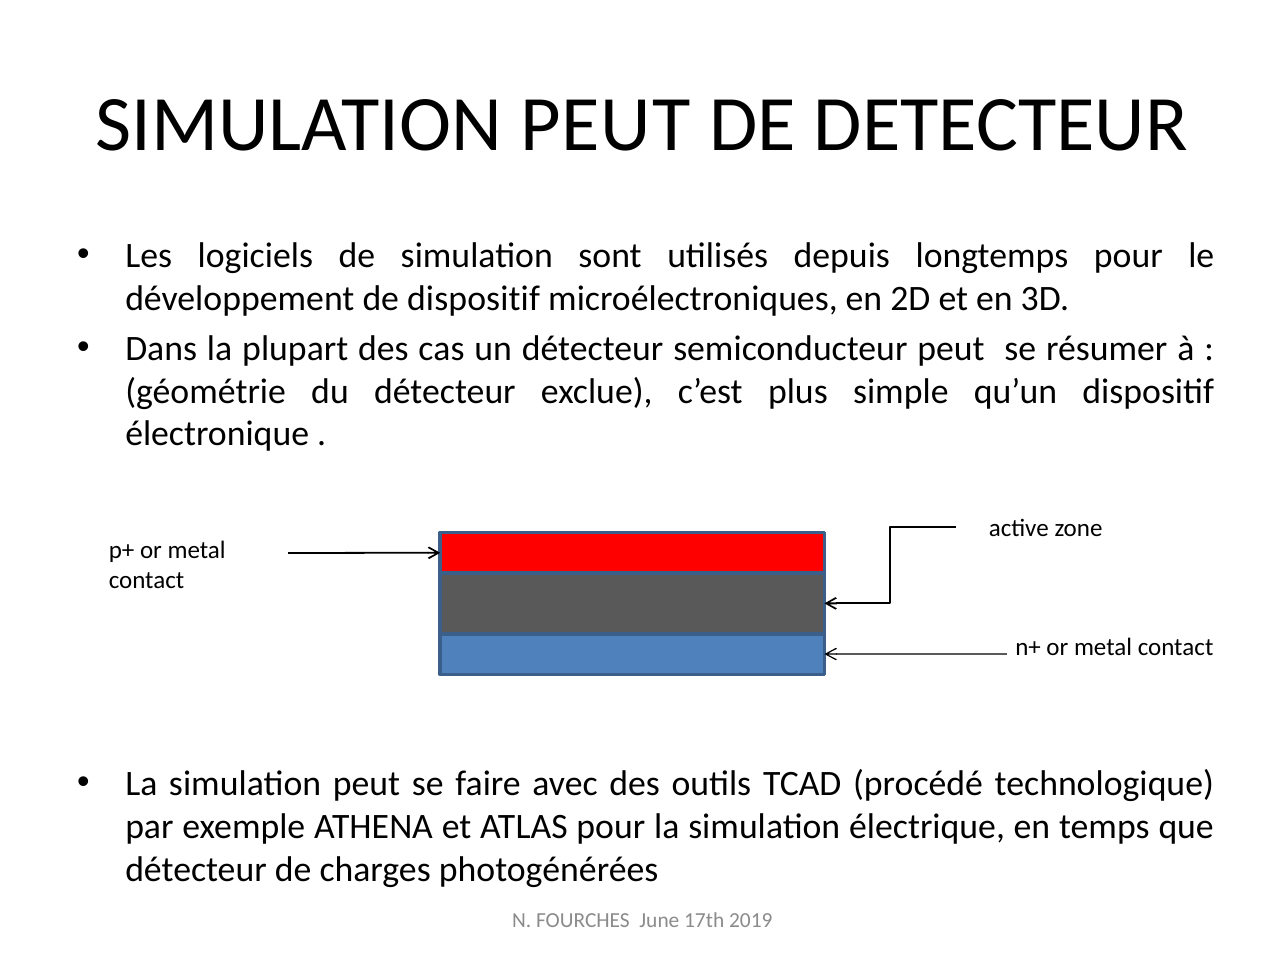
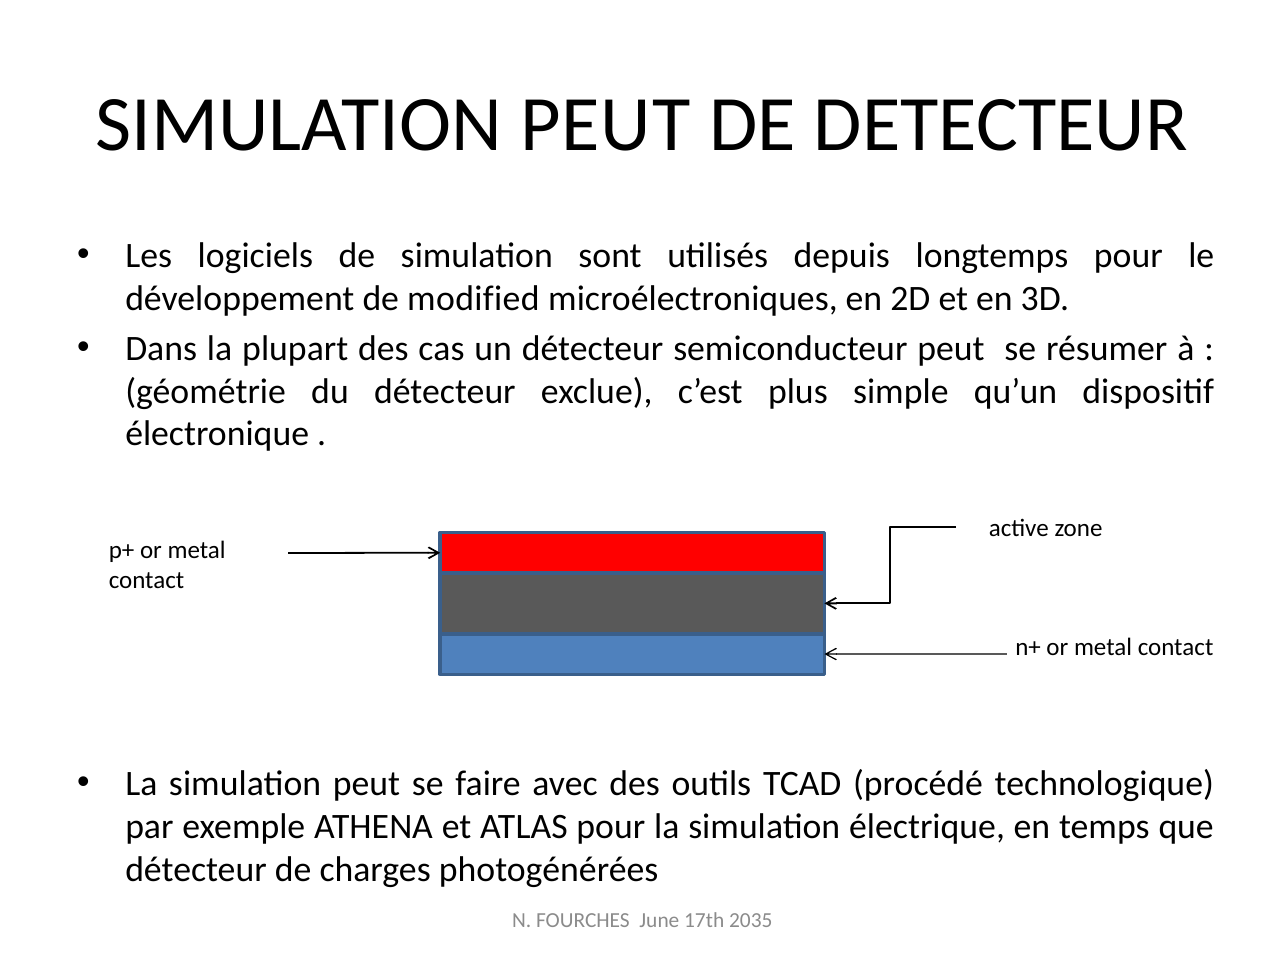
de dispositif: dispositif -> modified (473, 298)
2019: 2019 -> 2035 (751, 920)
